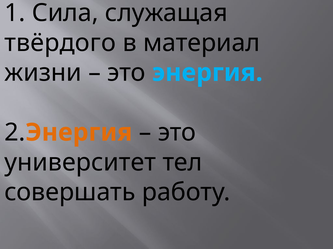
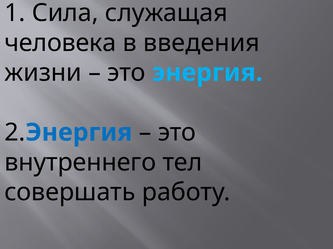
твёрдого: твёрдого -> человека (60, 43)
материал: материал -> введения (201, 43)
Энергия colour: orange -> blue (79, 133)
университет: университет -> внутреннего (80, 163)
